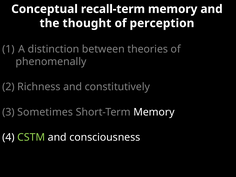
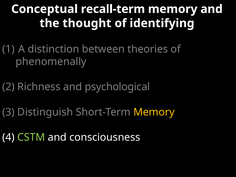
perception: perception -> identifying (162, 23)
constitutively: constitutively -> psychological (117, 87)
Sometimes: Sometimes -> Distinguish (45, 112)
Memory colour: white -> yellow (154, 112)
